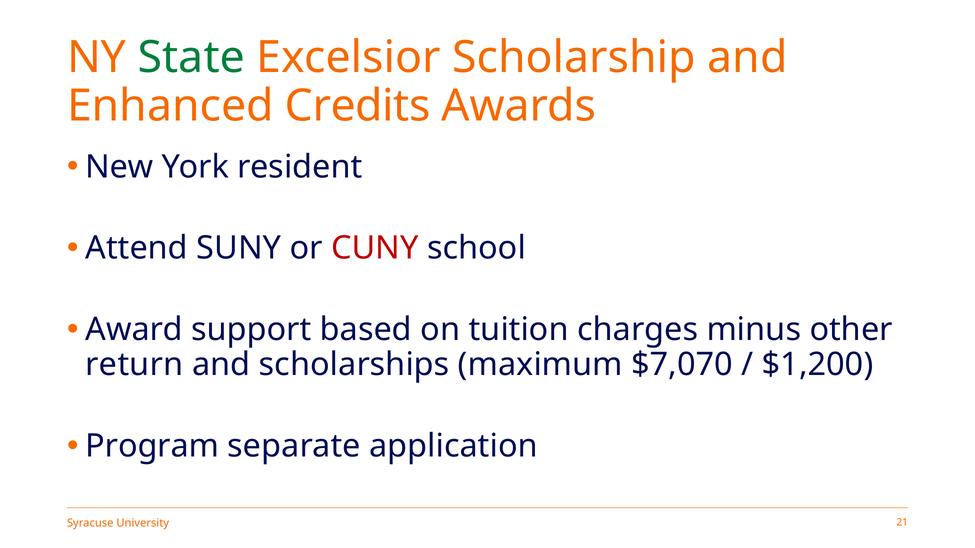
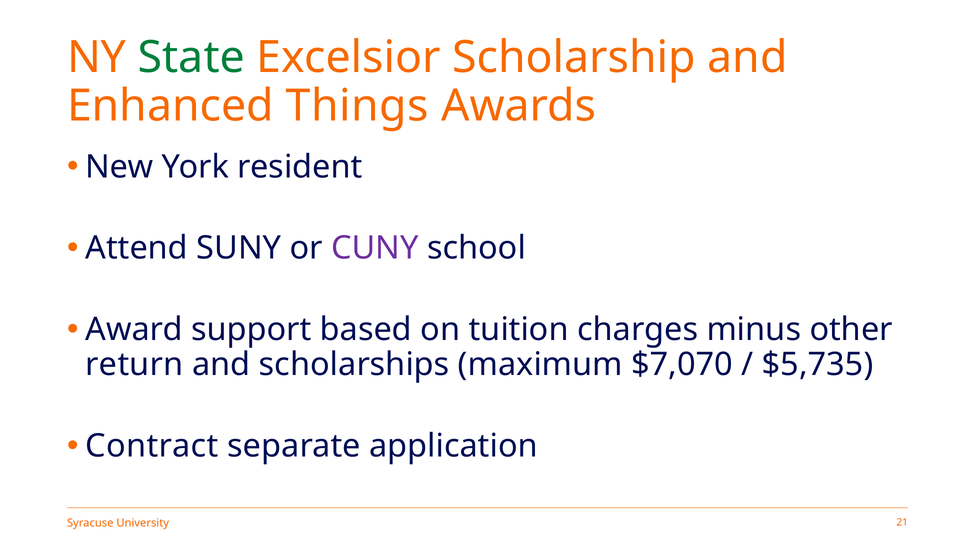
Credits: Credits -> Things (357, 106)
CUNY colour: red -> purple (375, 248)
$1,200: $1,200 -> $5,735 (818, 365)
Program: Program -> Contract (152, 446)
